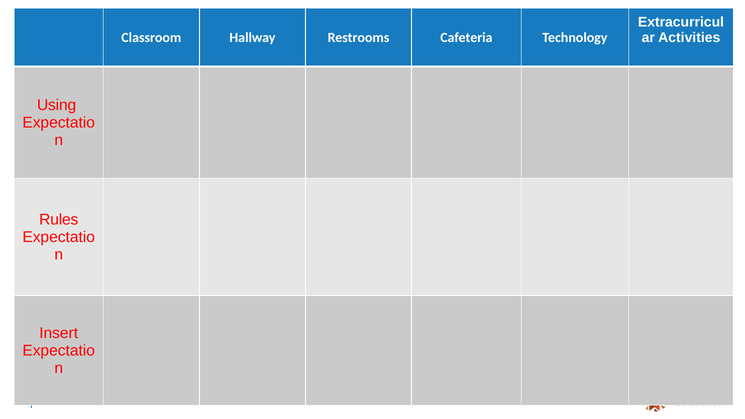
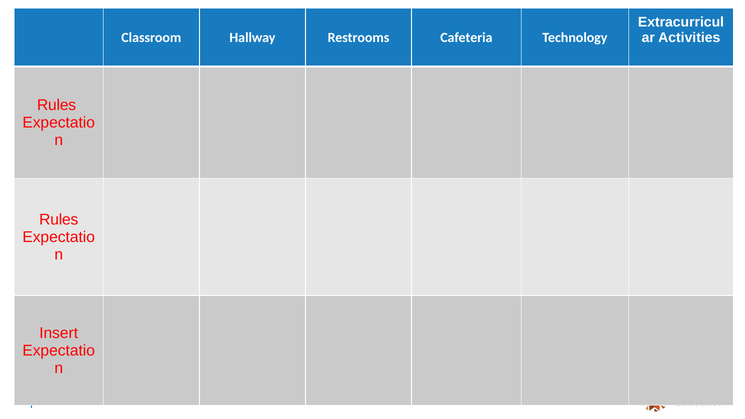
Using: Using -> Rules (57, 105)
